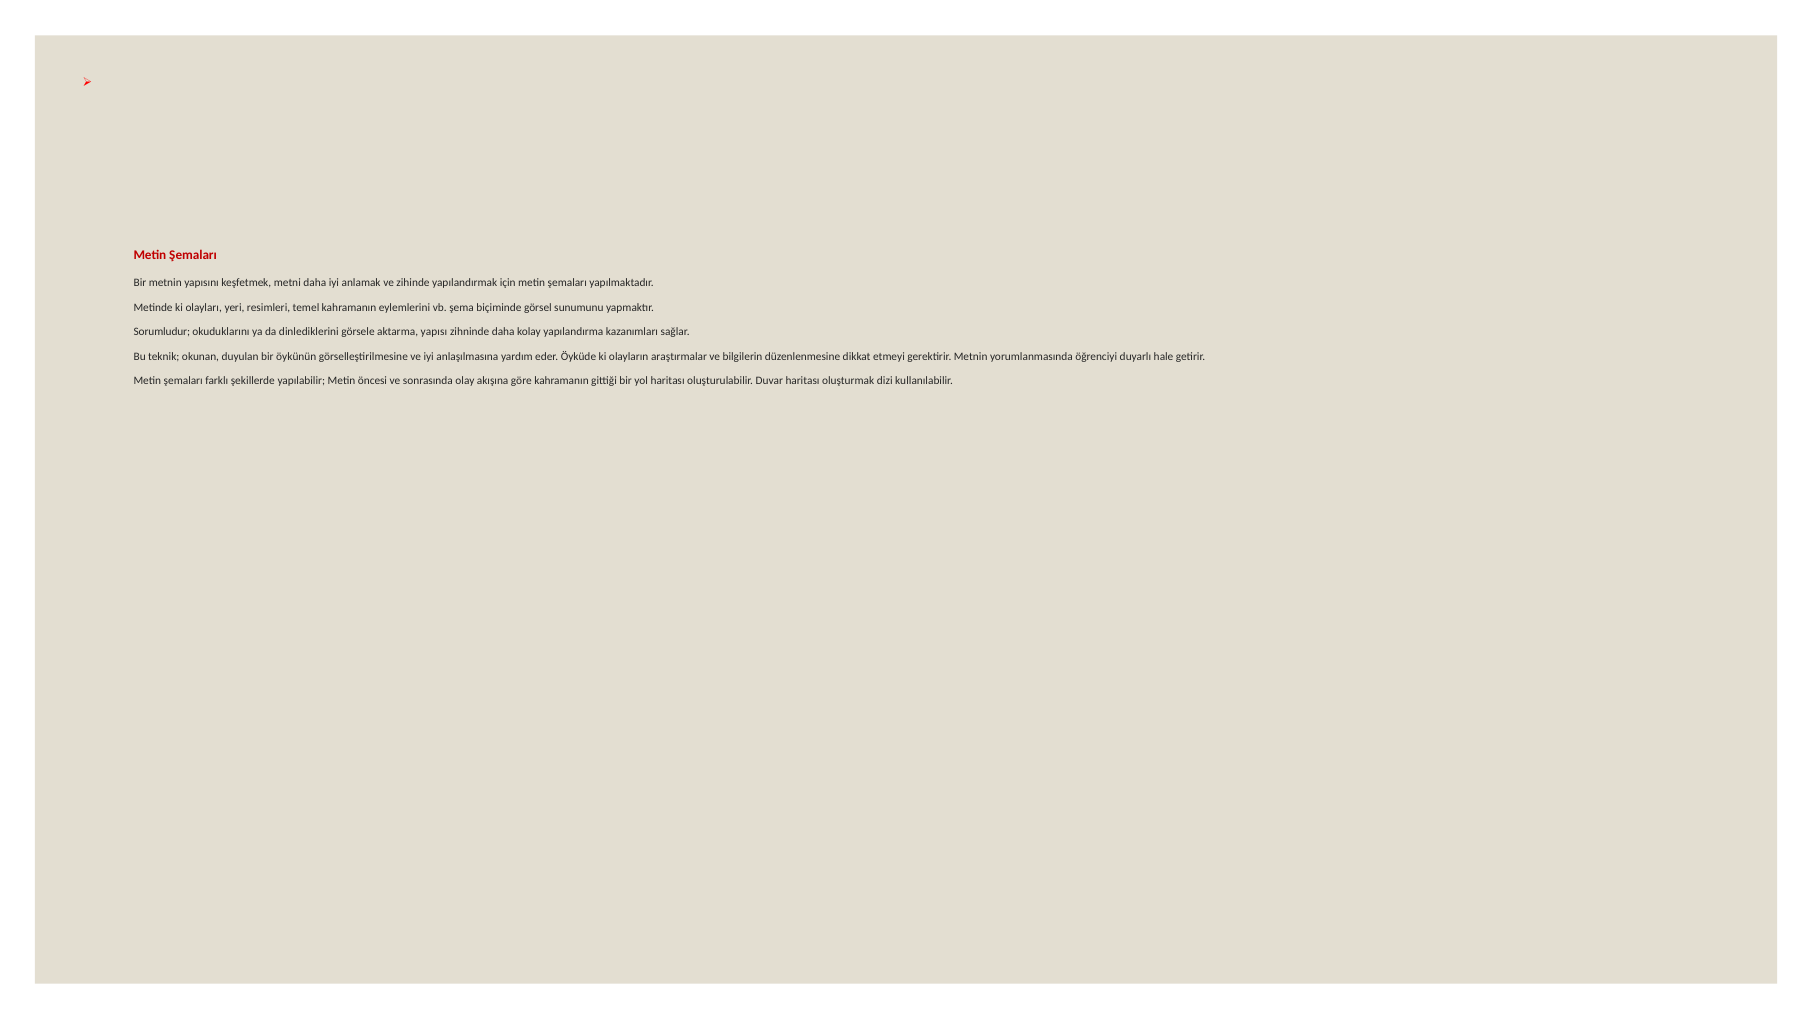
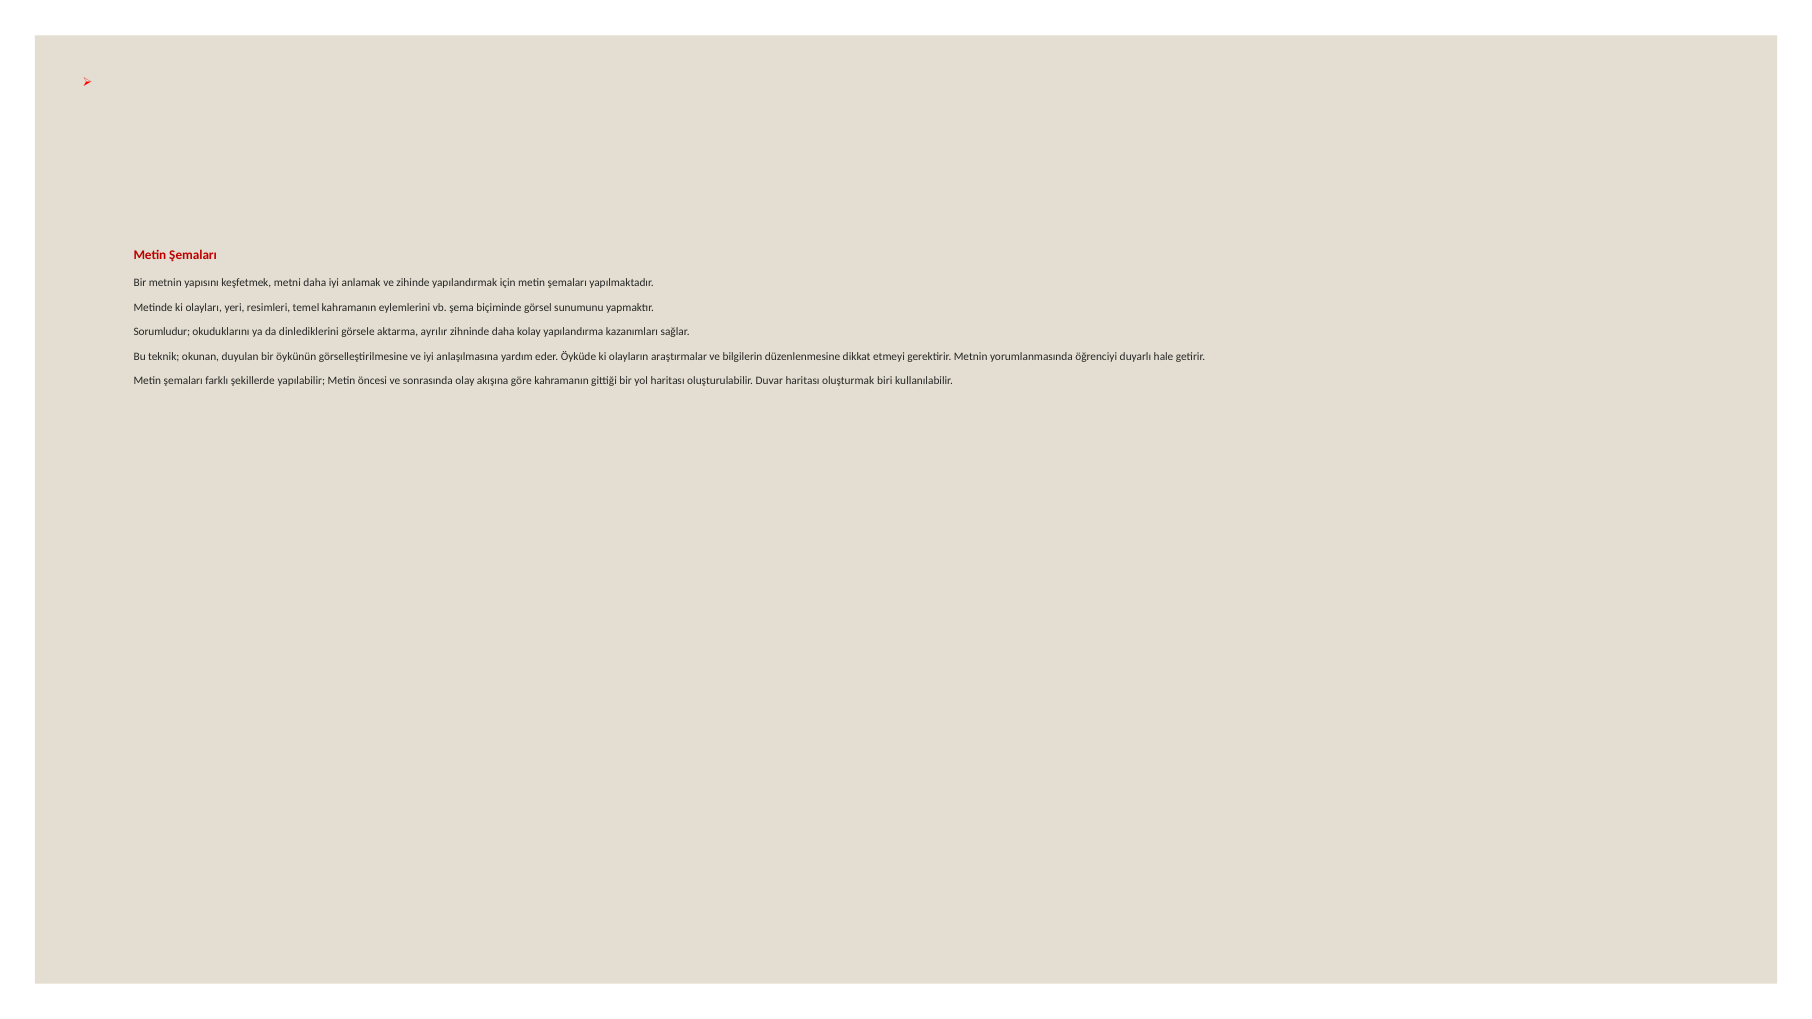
yapısı: yapısı -> ayrılır (434, 332)
dizi: dizi -> biri (885, 381)
